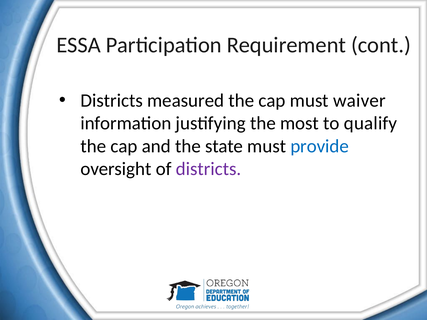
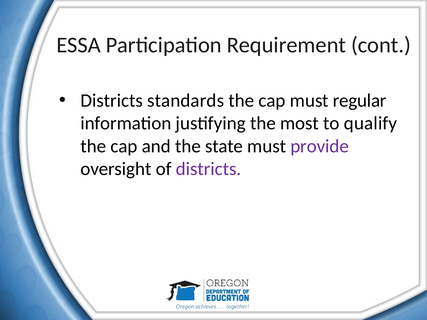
measured: measured -> standards (186, 101)
waiver: waiver -> regular (360, 101)
provide colour: blue -> purple (320, 146)
